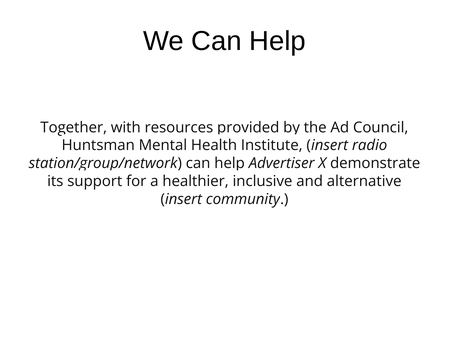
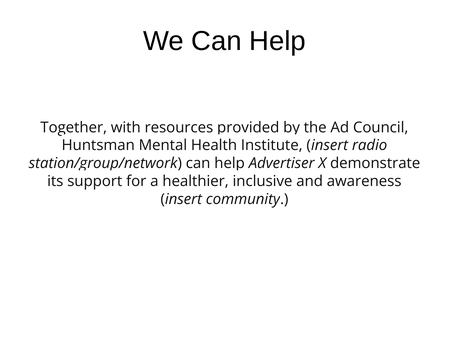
alternative: alternative -> awareness (364, 181)
